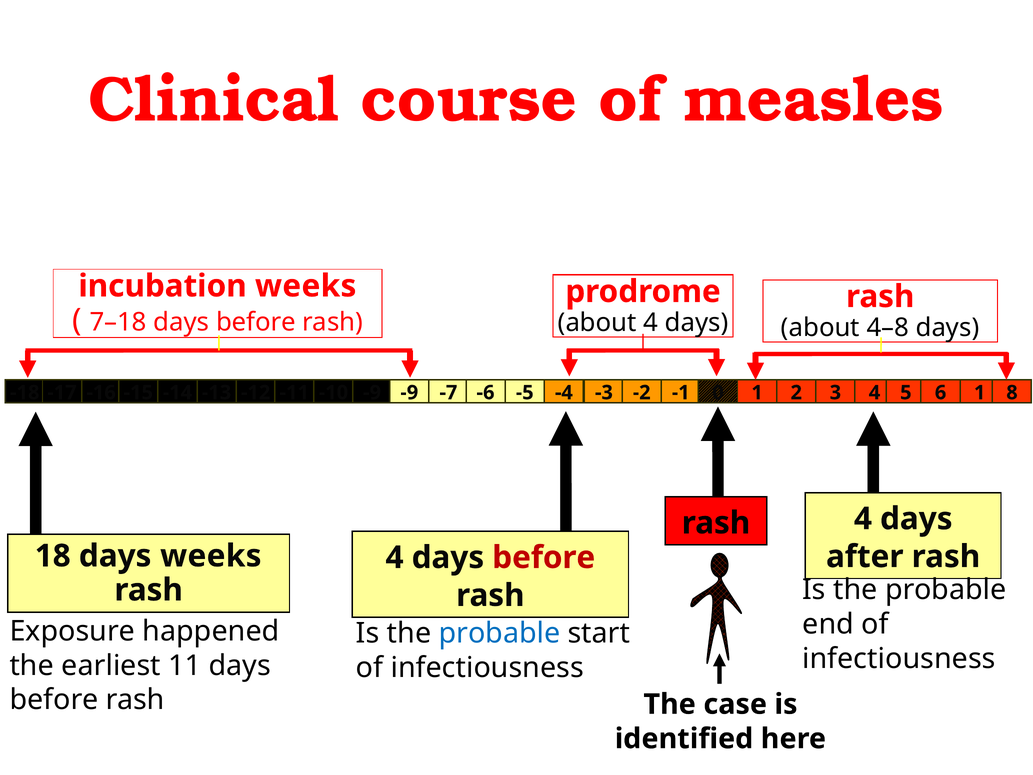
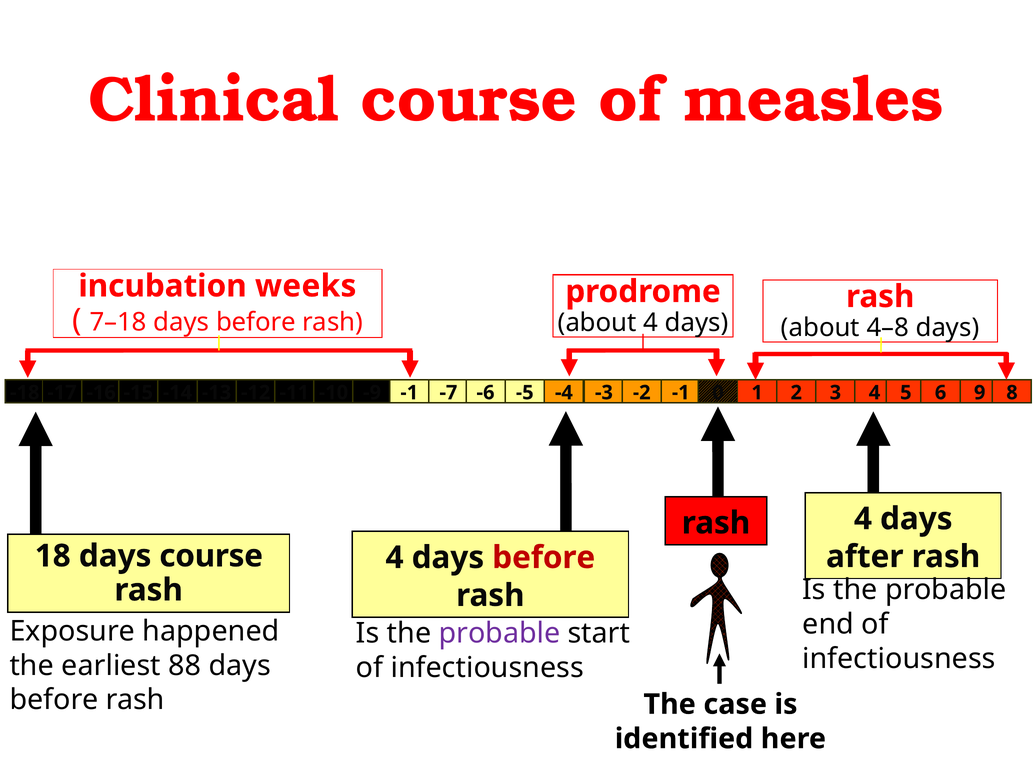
-9 -9: -9 -> -1 (409, 392)
6 1: 1 -> 9 (980, 392)
days weeks: weeks -> course (211, 556)
probable colour: blue -> purple (499, 633)
11: 11 -> 88 (185, 665)
